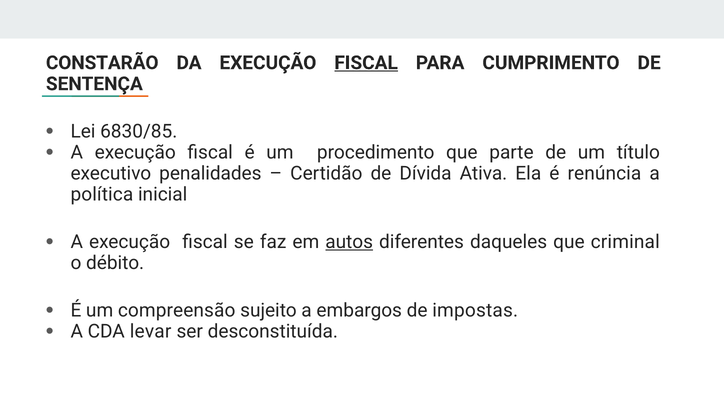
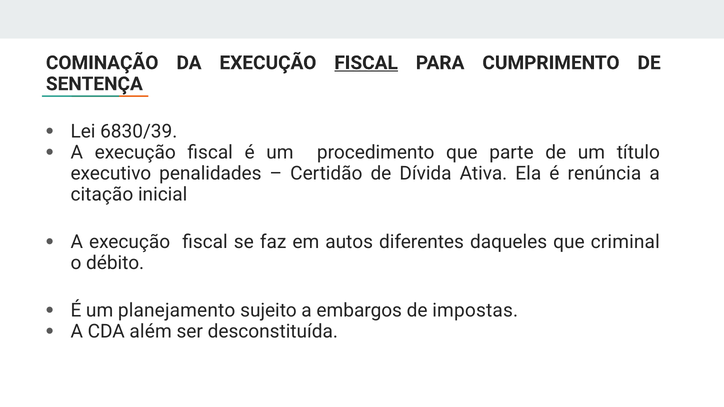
CONSTARÃO: CONSTARÃO -> COMINAÇÃO (102, 63)
6830/85: 6830/85 -> 6830/39 (139, 131)
política: política -> citação (102, 195)
autos underline: present -> none (349, 242)
compreensão: compreensão -> planejamento (177, 310)
levar: levar -> além (151, 331)
